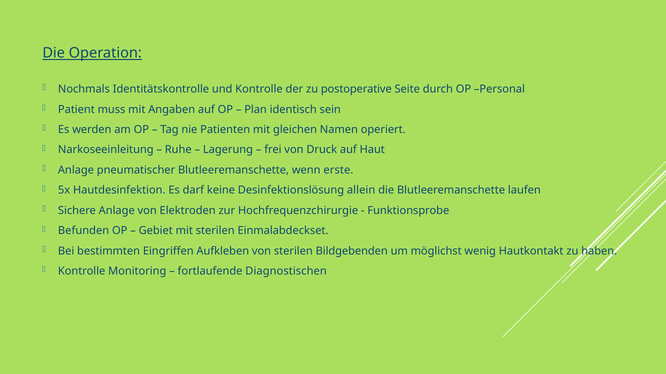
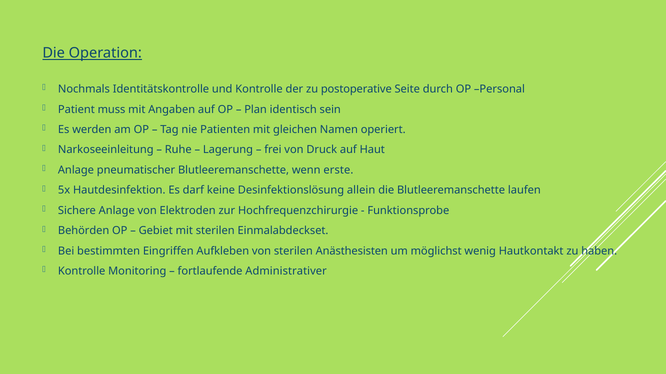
Befunden: Befunden -> Behörden (84, 231)
Bildgebenden: Bildgebenden -> Anästhesisten (352, 251)
Diagnostischen: Diagnostischen -> Administrativer (286, 272)
